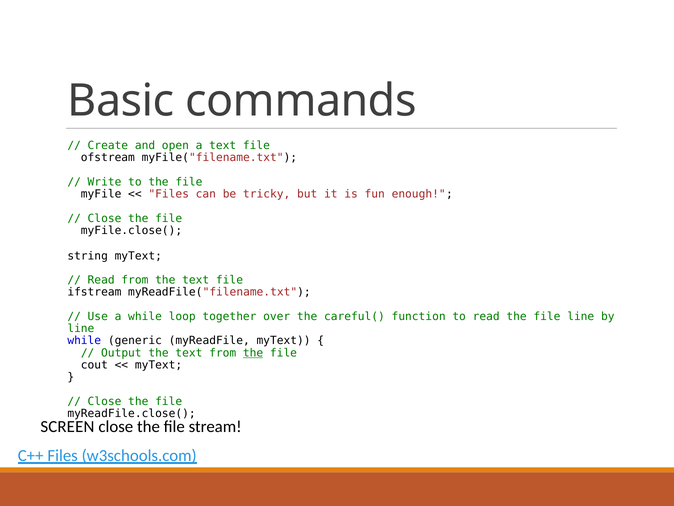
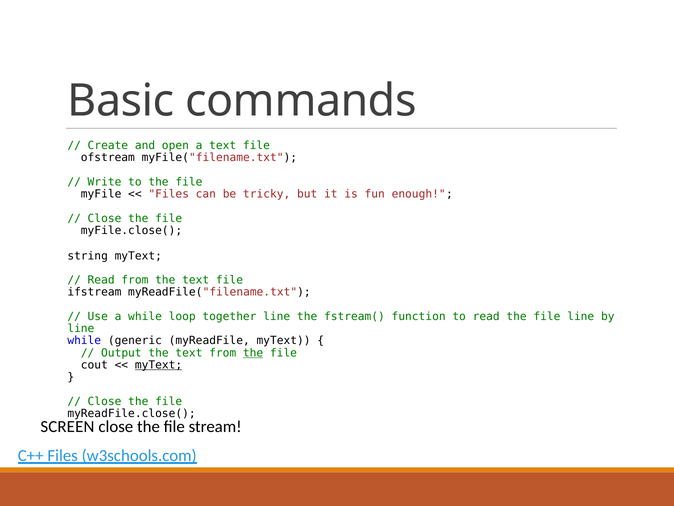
together over: over -> line (277, 316)
careful(: careful( -> fstream( (354, 316)
myText underline: none -> present (159, 365)
